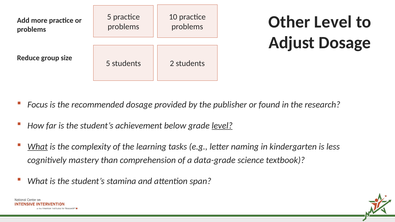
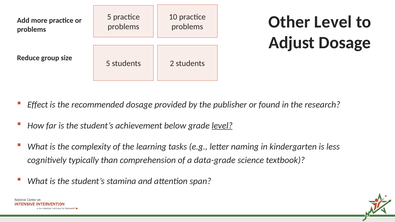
Focus: Focus -> Effect (38, 105)
What underline: present -> none (38, 147)
mastery: mastery -> typically (84, 160)
